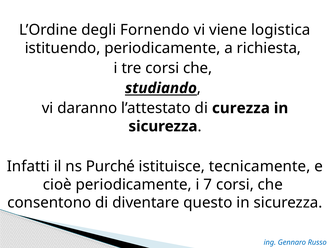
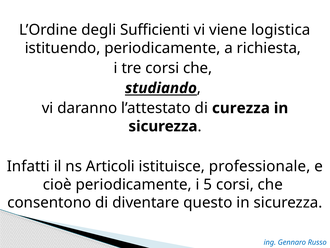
Fornendo: Fornendo -> Sufficienti (155, 30)
Purché: Purché -> Articoli (110, 166)
tecnicamente: tecnicamente -> professionale (260, 166)
7: 7 -> 5 (208, 184)
